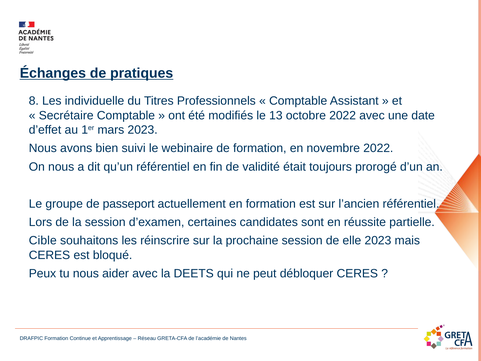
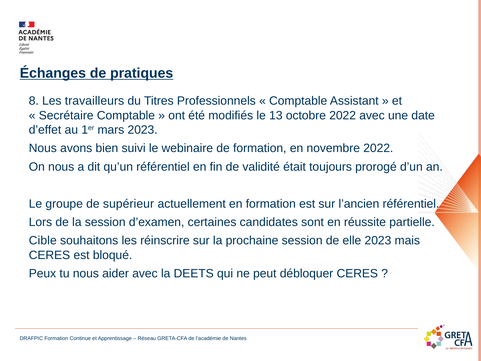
individuelle: individuelle -> travailleurs (94, 101)
passeport: passeport -> supérieur (129, 204)
